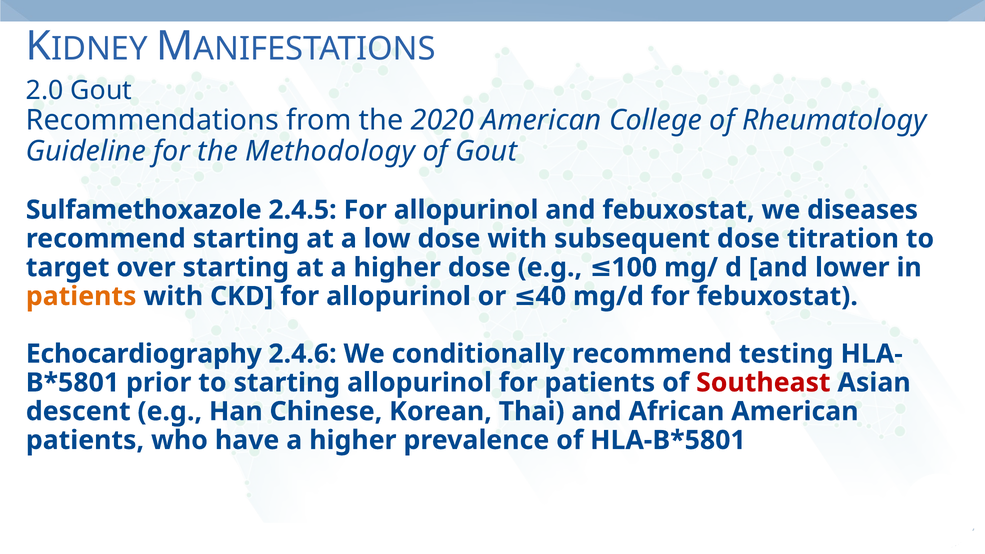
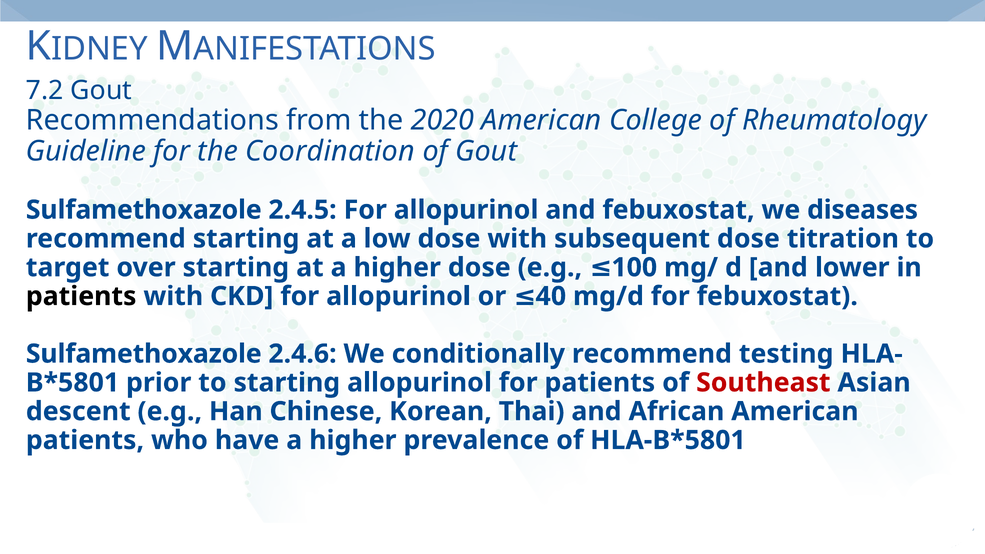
2.0: 2.0 -> 7.2 (45, 90)
Methodology: Methodology -> Coordination (330, 151)
patients colour: orange -> black (81, 296)
Echocardiography: Echocardiography -> Sulfamethoxazole (144, 354)
